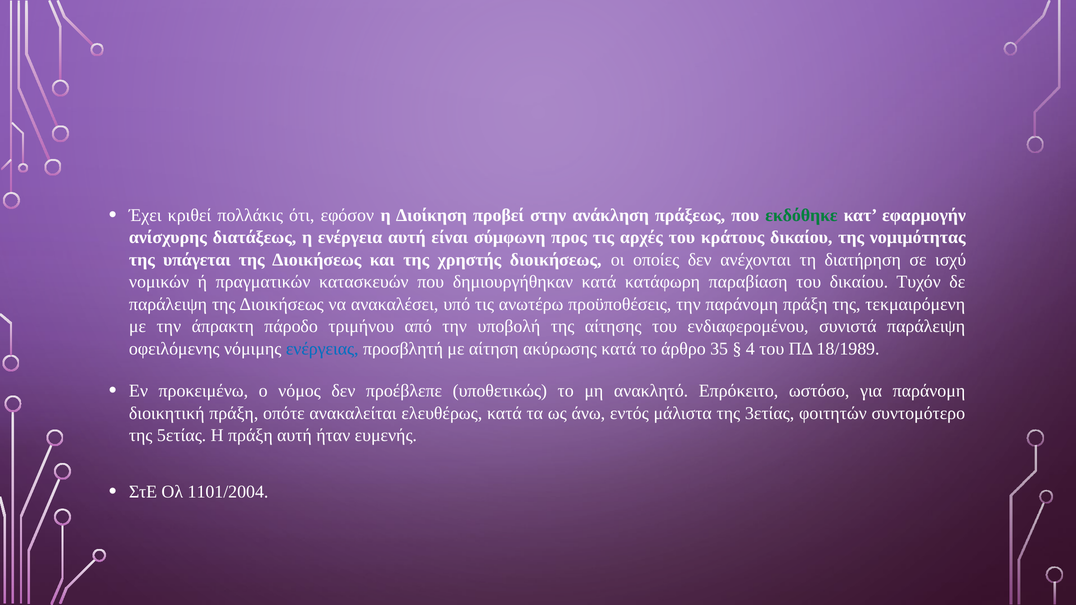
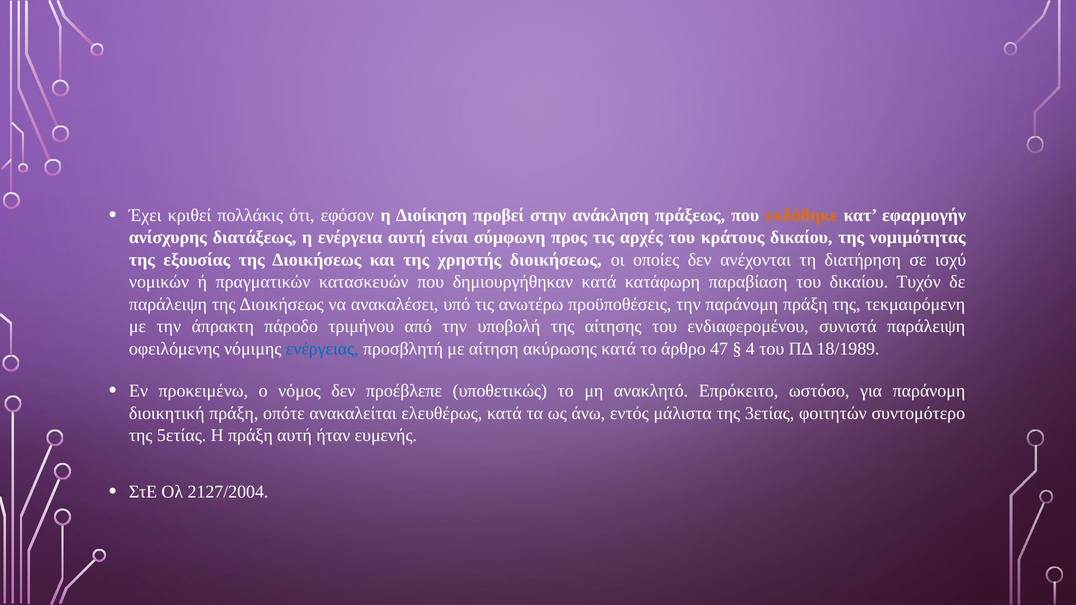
εκδόθηκε colour: green -> orange (801, 215)
υπάγεται: υπάγεται -> εξουσίας (197, 260)
35: 35 -> 47 (719, 349)
1101/2004: 1101/2004 -> 2127/2004 (228, 492)
